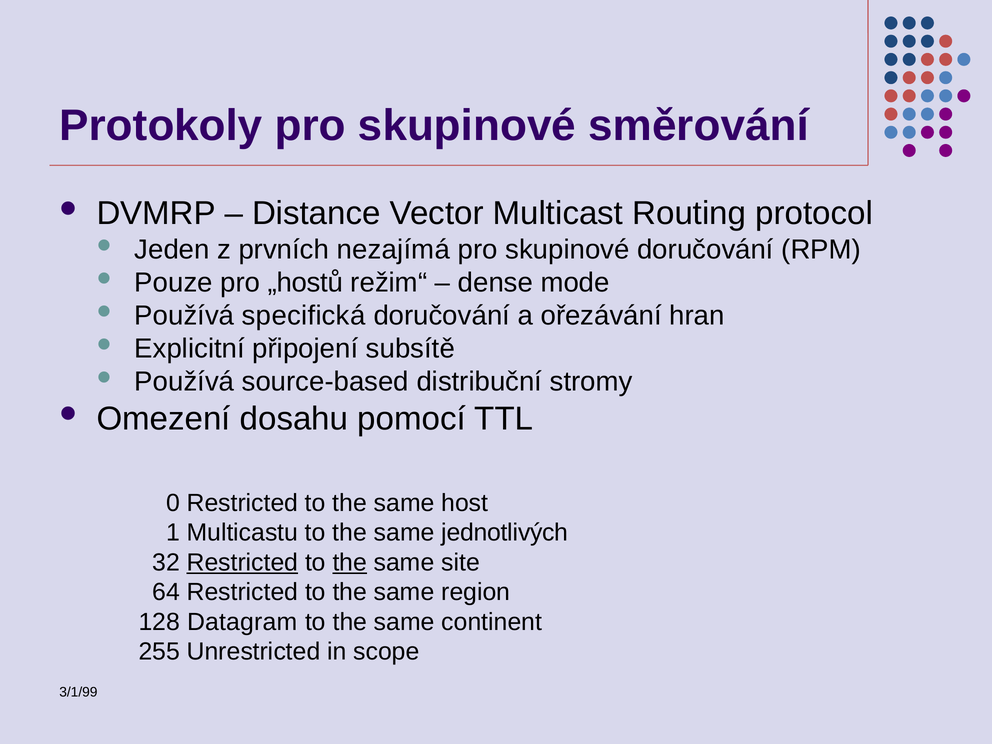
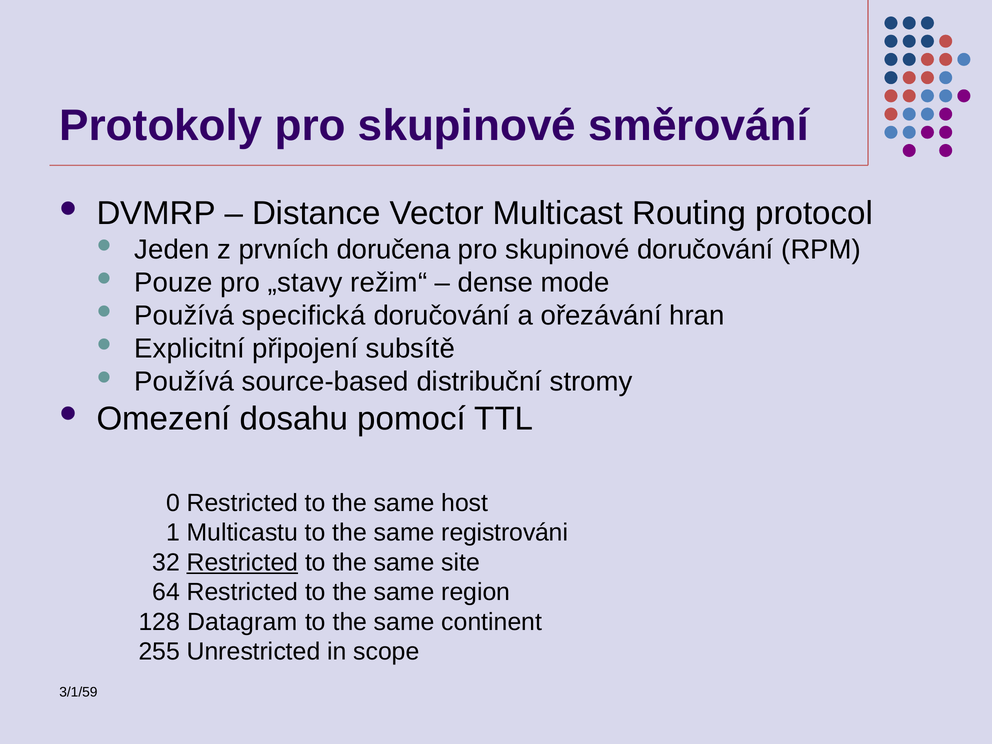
nezajímá: nezajímá -> doručena (394, 250)
„hostů: „hostů -> „stavy (305, 283)
jednotlivých: jednotlivých -> registrováni (505, 533)
the underline: present -> none (350, 562)
3/1/99: 3/1/99 -> 3/1/59 (78, 692)
